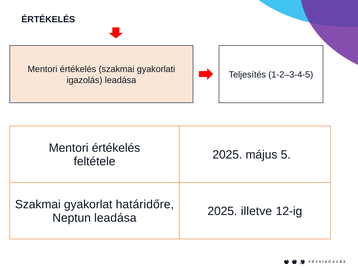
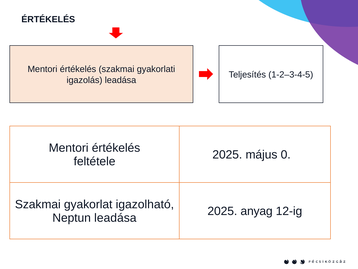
5: 5 -> 0 (286, 154)
határidőre: határidőre -> igazolható (145, 204)
illetve: illetve -> anyag (257, 211)
